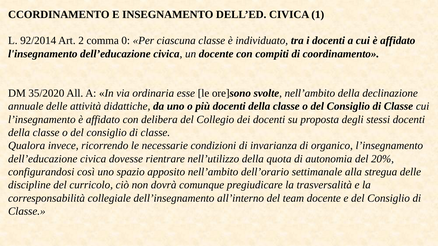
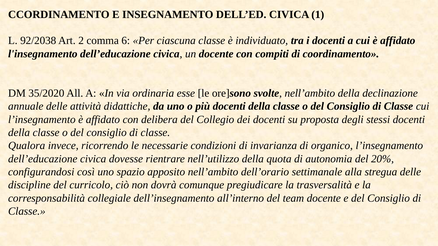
92/2014: 92/2014 -> 92/2038 (38, 41)
0: 0 -> 6 (126, 41)
